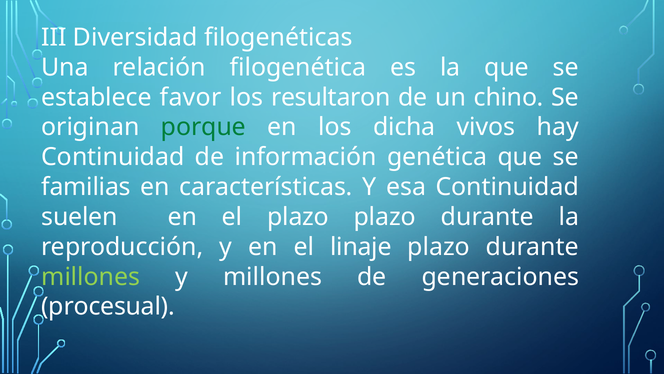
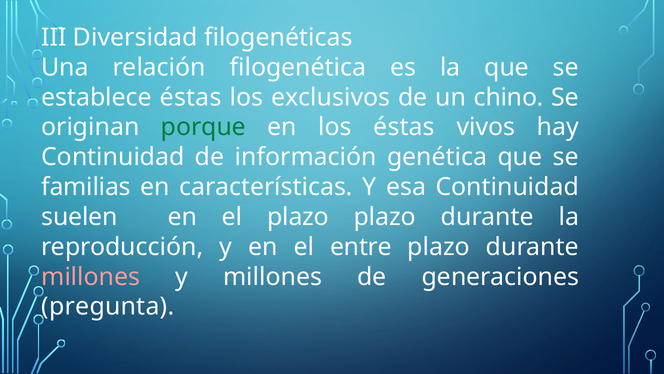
establece favor: favor -> éstas (191, 97)
resultaron: resultaron -> exclusivos (331, 97)
los dicha: dicha -> éstas (404, 127)
linaje: linaje -> entre (361, 247)
millones colour: light green -> pink (91, 276)
procesual: procesual -> pregunta (108, 306)
